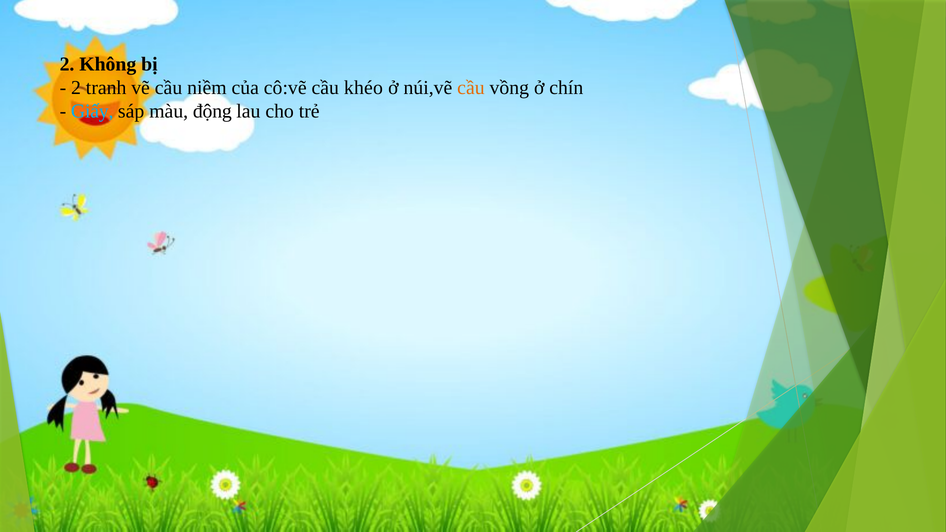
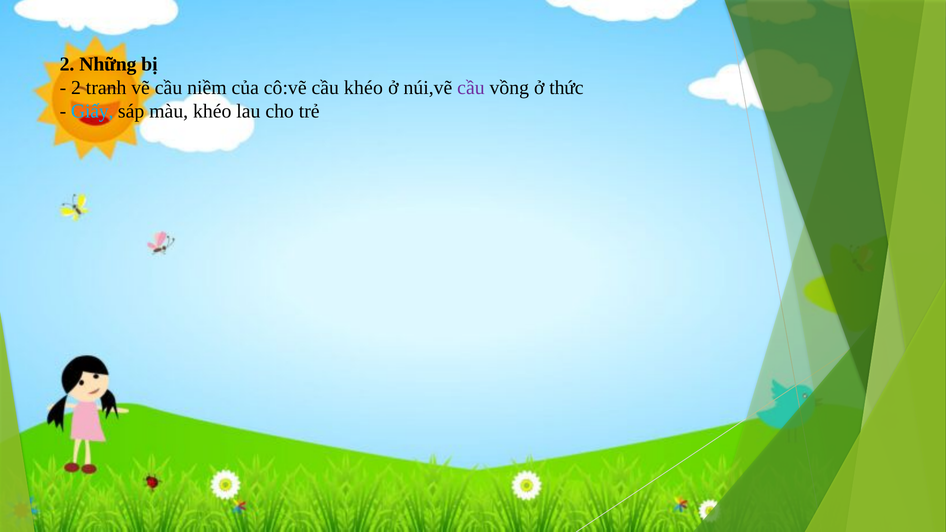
Không: Không -> Những (108, 64)
cầu colour: orange -> purple (471, 88)
chín: chín -> thức (566, 88)
màu động: động -> khéo (212, 111)
